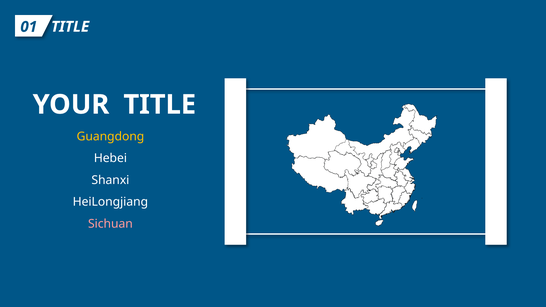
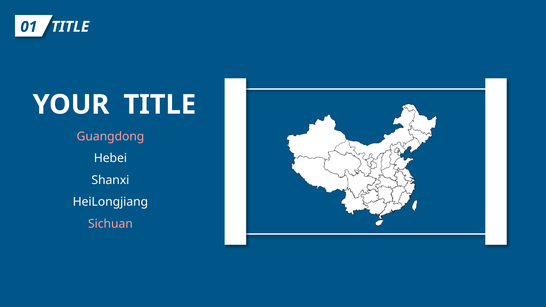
Guangdong colour: yellow -> pink (110, 137)
